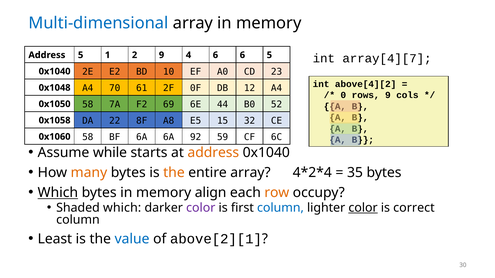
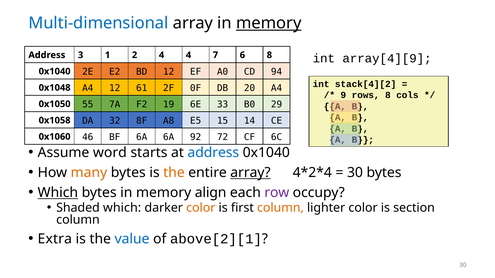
memory underline: none -> present (269, 23)
Address 5: 5 -> 3 (81, 55)
2 9: 9 -> 4 (162, 55)
4 6: 6 -> 7 (215, 55)
6 5: 5 -> 8 (269, 55)
array[4][7: array[4][7 -> array[4][9 (387, 58)
BD 10: 10 -> 12 (169, 72)
23: 23 -> 94 (277, 72)
above[4][2: above[4][2 -> stack[4][2 (366, 84)
A4 70: 70 -> 12 (115, 88)
12: 12 -> 20 (250, 88)
0: 0 -> 9 (343, 95)
rows 9: 9 -> 8 (388, 95)
0x1050 58: 58 -> 55 (88, 105)
69: 69 -> 19 (169, 105)
44: 44 -> 33 (223, 105)
52: 52 -> 29 (277, 105)
22: 22 -> 32 (115, 121)
32: 32 -> 14 (250, 121)
0x1060 58: 58 -> 46 (88, 137)
59: 59 -> 72 (223, 137)
while: while -> word (110, 153)
address colour: orange -> blue (213, 153)
array underline: none -> present (250, 173)
35: 35 -> 30 (355, 173)
row colour: orange -> purple (277, 193)
color colour: purple -> orange (201, 208)
column colour: blue -> orange (280, 208)
color underline: present -> none (363, 208)
correct: correct -> section (414, 208)
Least: Least -> Extra (55, 239)
